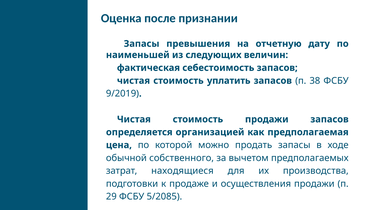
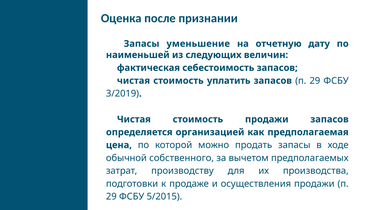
превышения: превышения -> уменьшение (198, 44)
запасов п 38: 38 -> 29 (315, 81)
9/2019: 9/2019 -> 3/2019 (122, 94)
находящиеся: находящиеся -> производству (182, 171)
5/2085: 5/2085 -> 5/2015 (164, 197)
